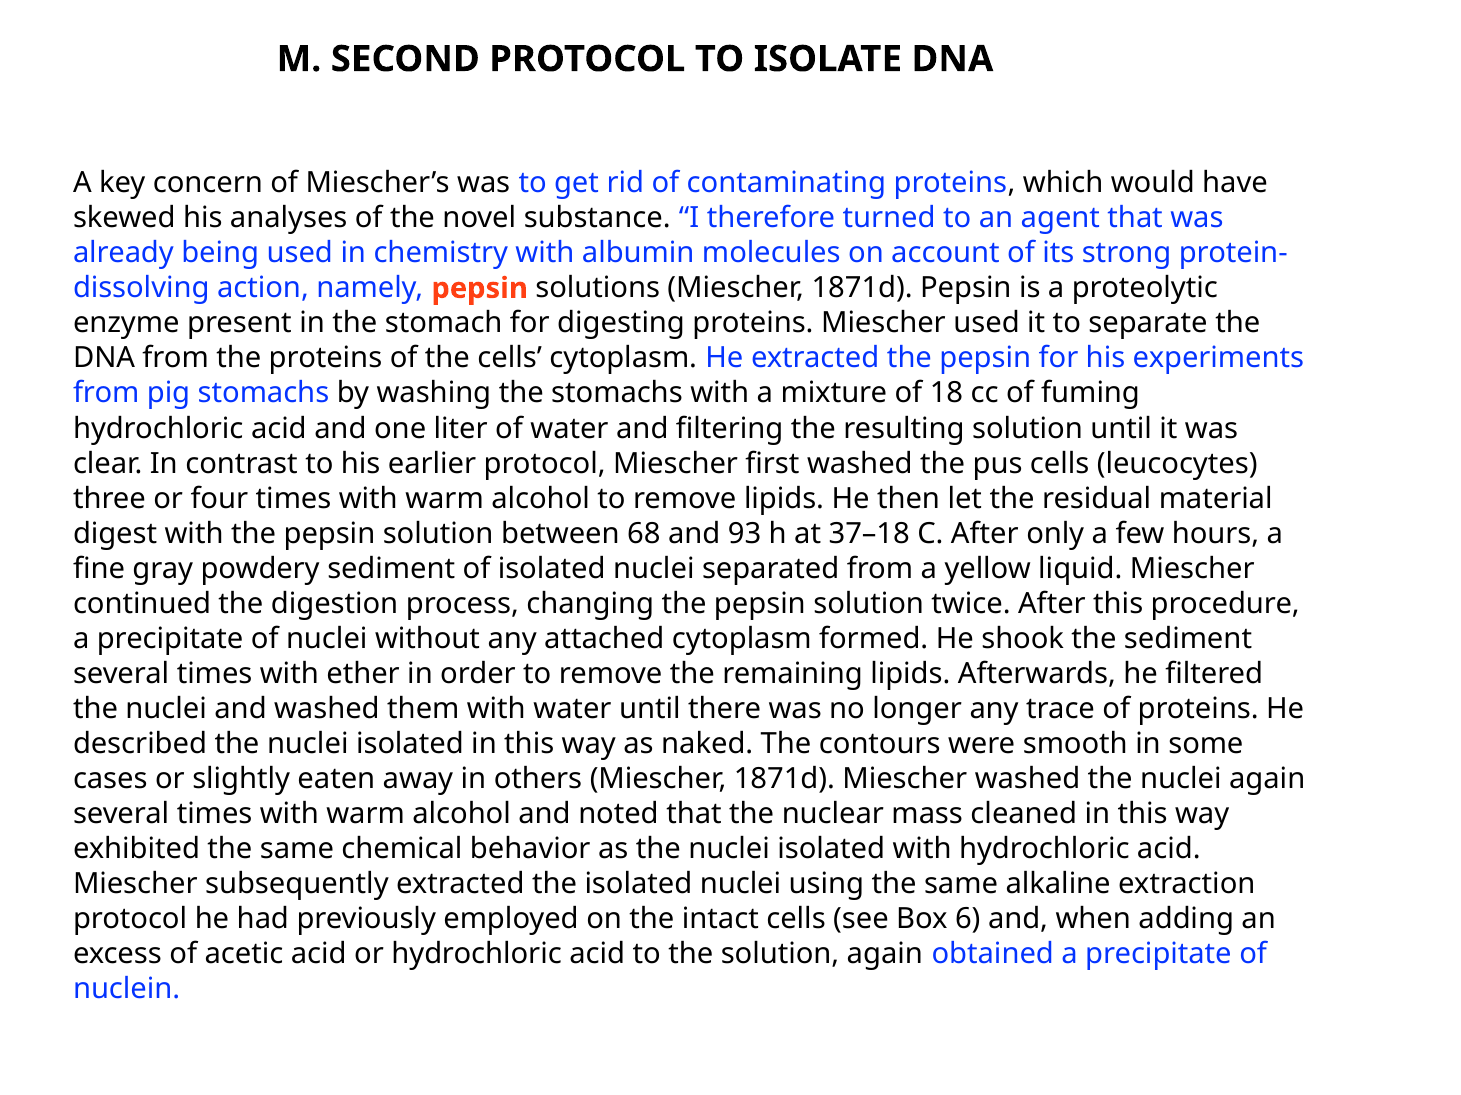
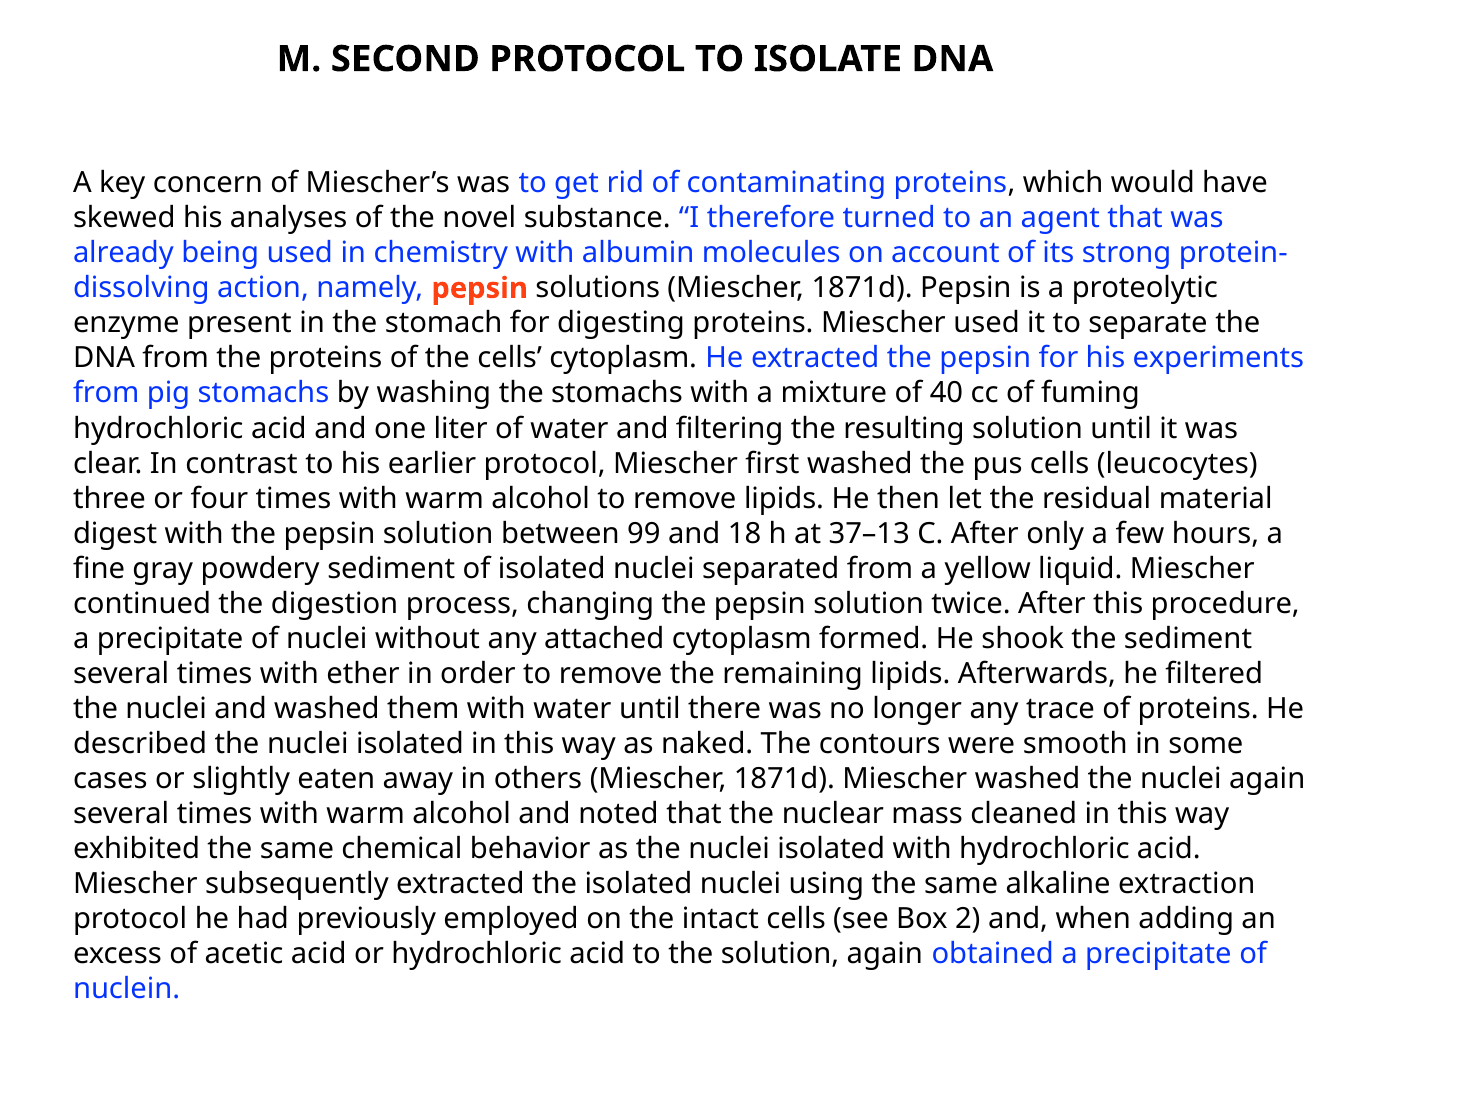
18: 18 -> 40 (947, 394)
68: 68 -> 99 (644, 534)
93: 93 -> 18 (745, 534)
37–18: 37–18 -> 37–13 (869, 534)
6: 6 -> 2 (968, 919)
